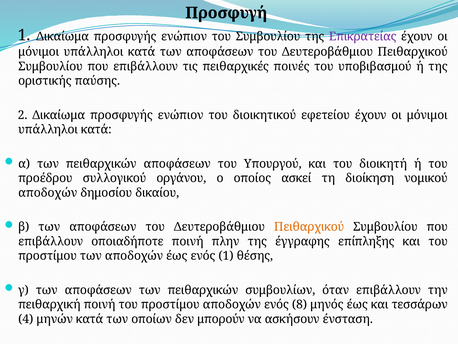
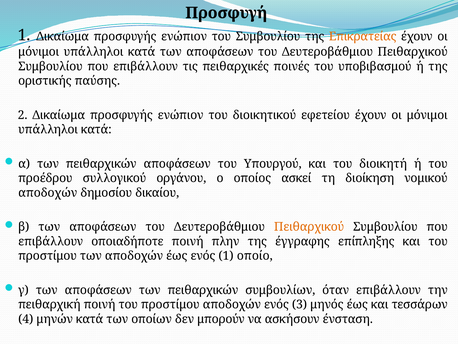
Επικρατείας colour: purple -> orange (363, 37)
θέσης: θέσης -> οποίο (255, 256)
8: 8 -> 3 (300, 304)
